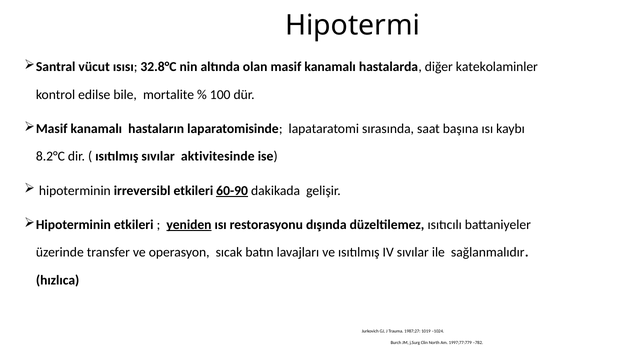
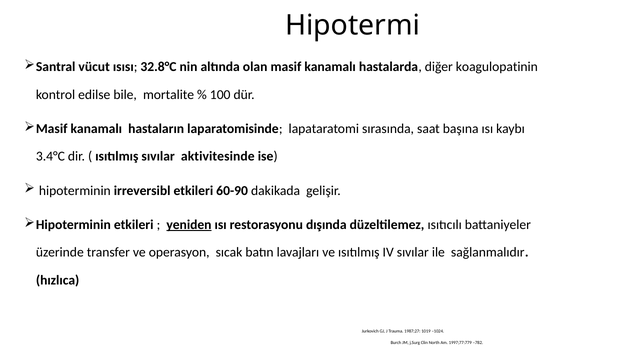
katekolaminler: katekolaminler -> koagulopatinin (497, 67)
8.2°C: 8.2°C -> 3.4°C (50, 157)
60-90 underline: present -> none (232, 191)
